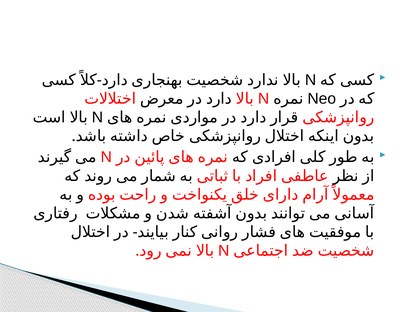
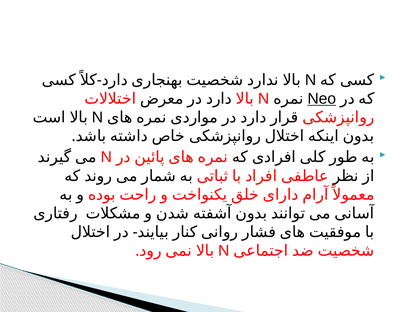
Neo underline: none -> present (322, 99)
